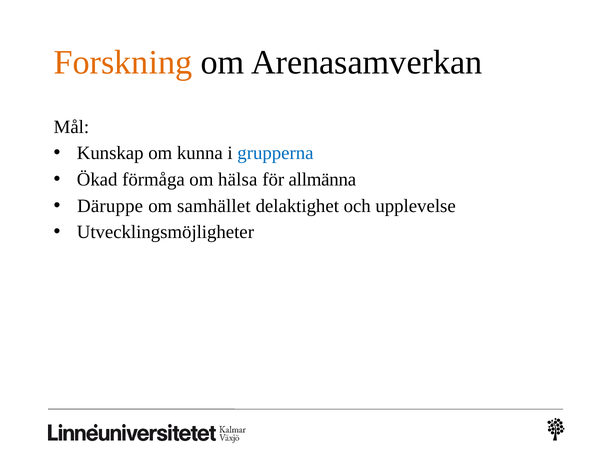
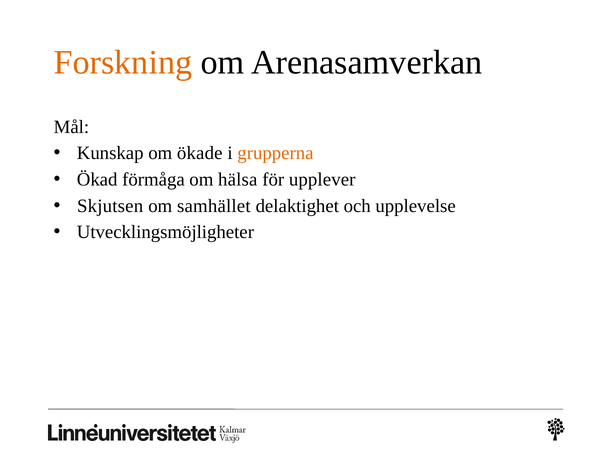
kunna: kunna -> ökade (200, 153)
grupperna colour: blue -> orange (275, 153)
allmänna: allmänna -> upplever (322, 180)
Däruppe: Däruppe -> Skjutsen (110, 206)
